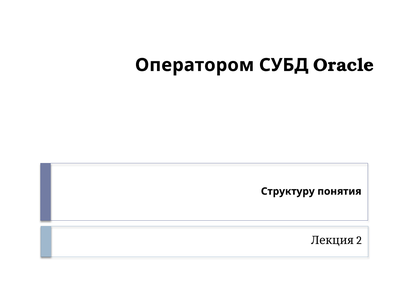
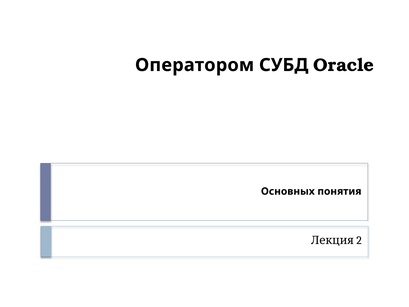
Структуру: Структуру -> Основных (288, 191)
